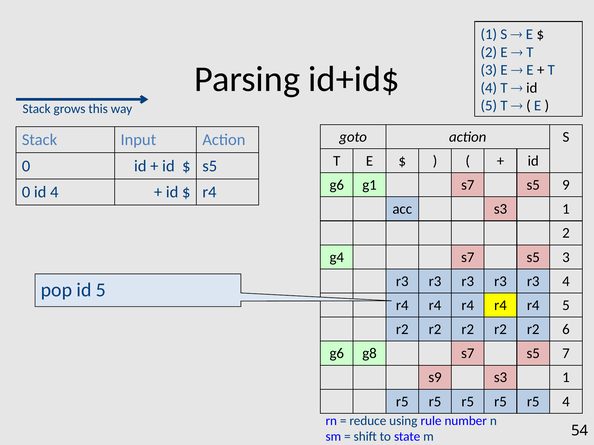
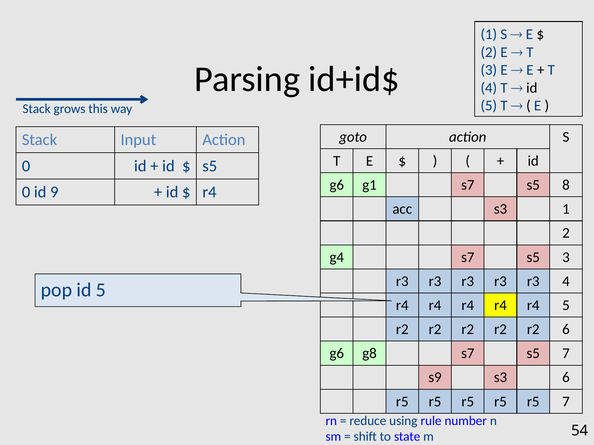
9: 9 -> 8 (566, 185)
id 4: 4 -> 9 (54, 192)
s9 s3 1: 1 -> 6 (566, 378)
r5 4: 4 -> 7 (566, 402)
